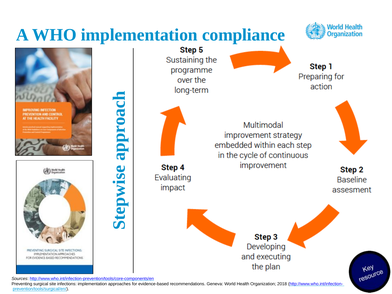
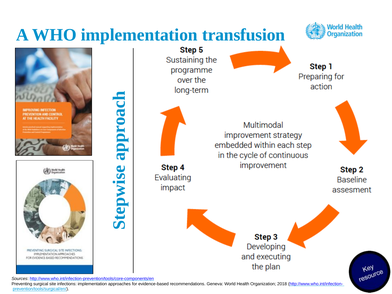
compliance: compliance -> transfusion (244, 35)
